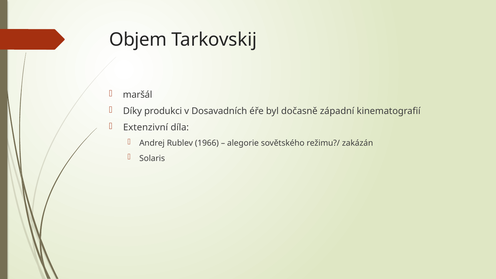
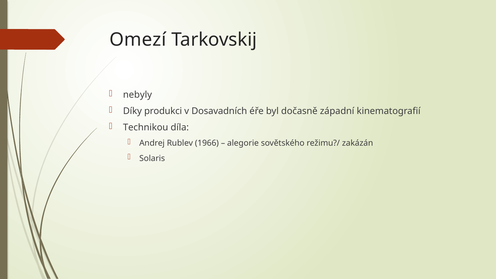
Objem: Objem -> Omezí (138, 40)
maršál: maršál -> nebyly (138, 95)
Extenzivní: Extenzivní -> Technikou (146, 128)
